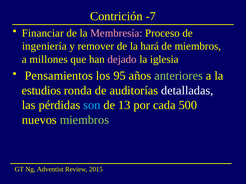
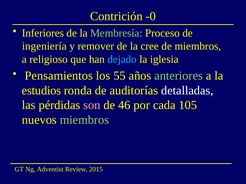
-7: -7 -> -0 (151, 16)
Financiar: Financiar -> Inferiores (43, 33)
Membresía colour: pink -> light green (116, 33)
hará: hará -> cree (150, 46)
millones: millones -> religioso (49, 59)
dejado colour: pink -> light blue (122, 59)
95: 95 -> 55 (120, 76)
son colour: light blue -> pink (92, 105)
13: 13 -> 46 (124, 105)
500: 500 -> 105 (188, 105)
